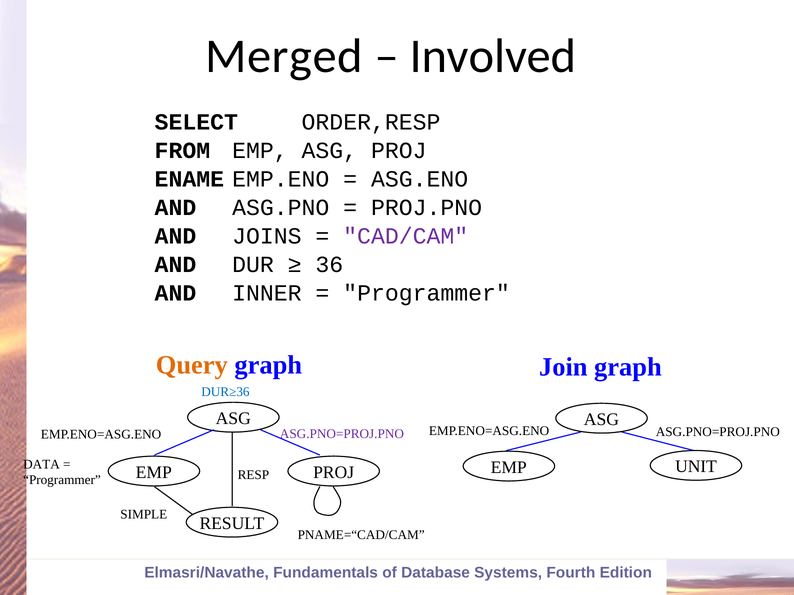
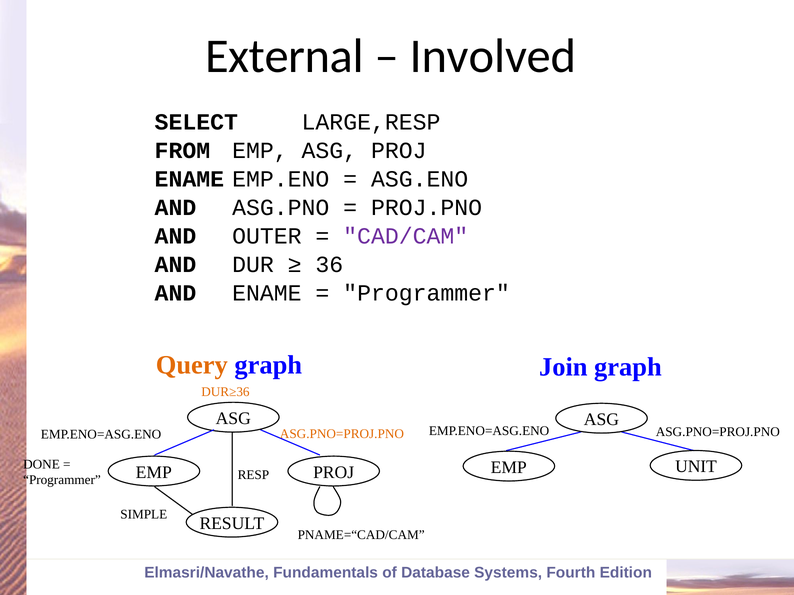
Merged: Merged -> External (284, 56)
ORDER,RESP: ORDER,RESP -> LARGE,RESP (371, 122)
JOINS: JOINS -> OUTER (267, 236)
AND INNER: INNER -> ENAME (267, 293)
DUR≥36 colour: blue -> orange (225, 392)
ASG.PNO=PROJ.PNO colour: purple -> orange (342, 434)
DATA: DATA -> DONE (42, 465)
